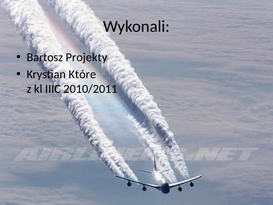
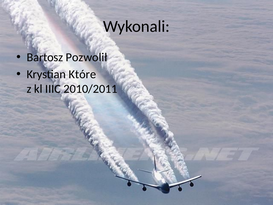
Projekty: Projekty -> Pozwolił (87, 57)
